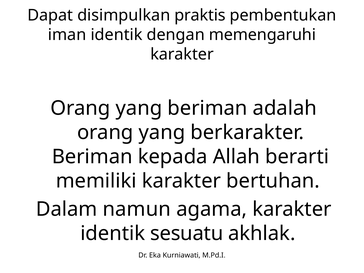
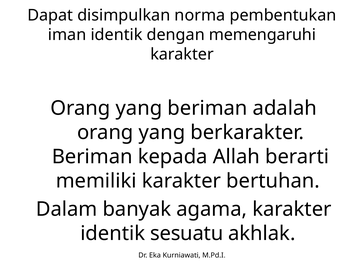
praktis: praktis -> norma (200, 15)
namun: namun -> banyak (137, 209)
